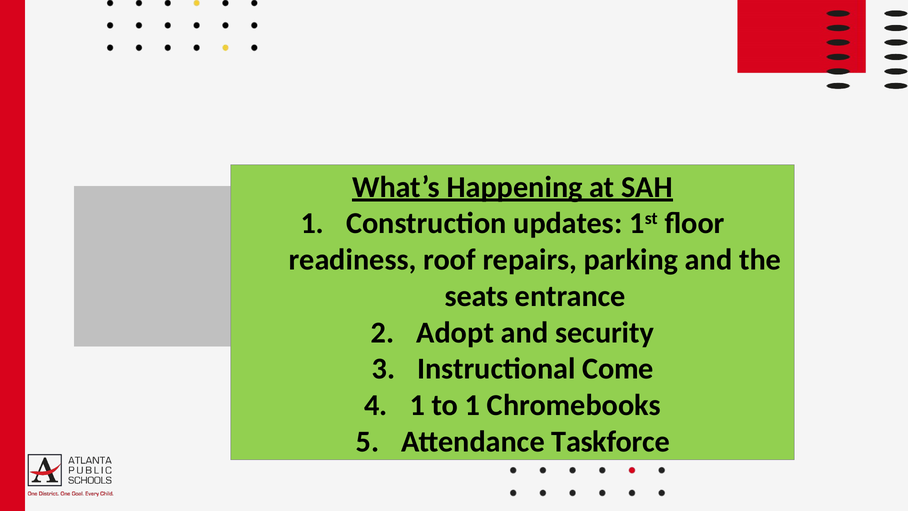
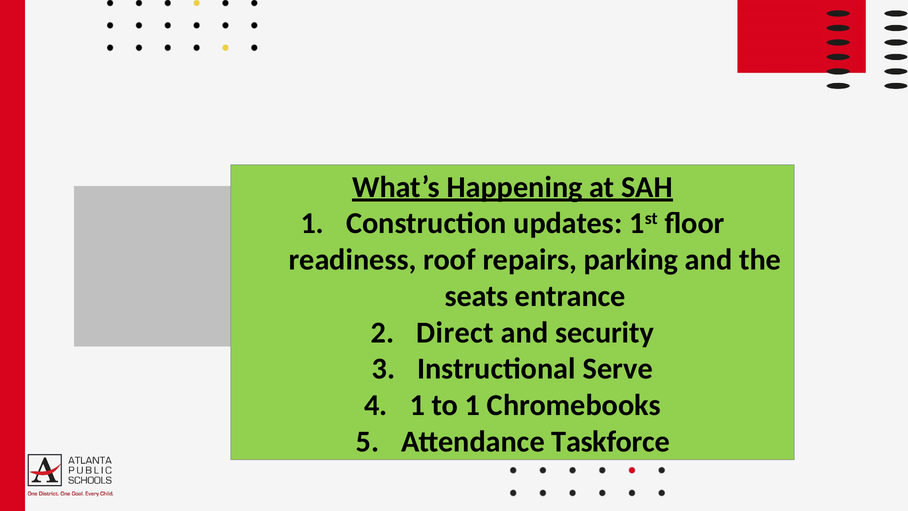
Adopt: Adopt -> Direct (455, 332)
Come: Come -> Serve (618, 369)
